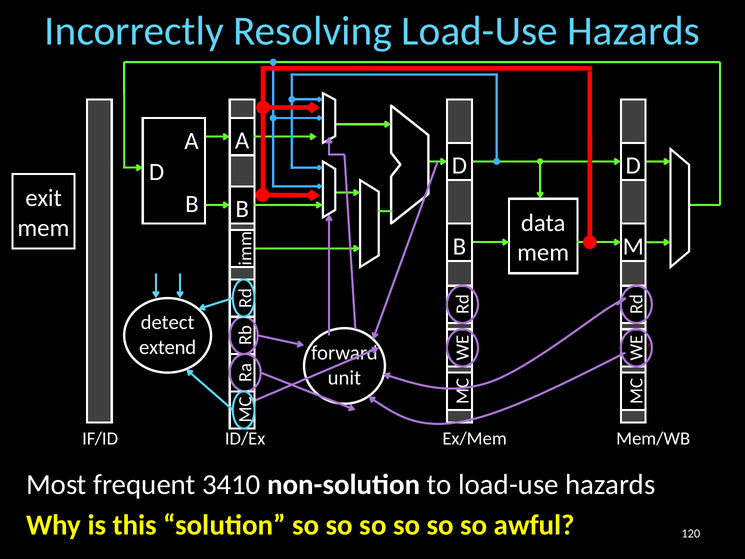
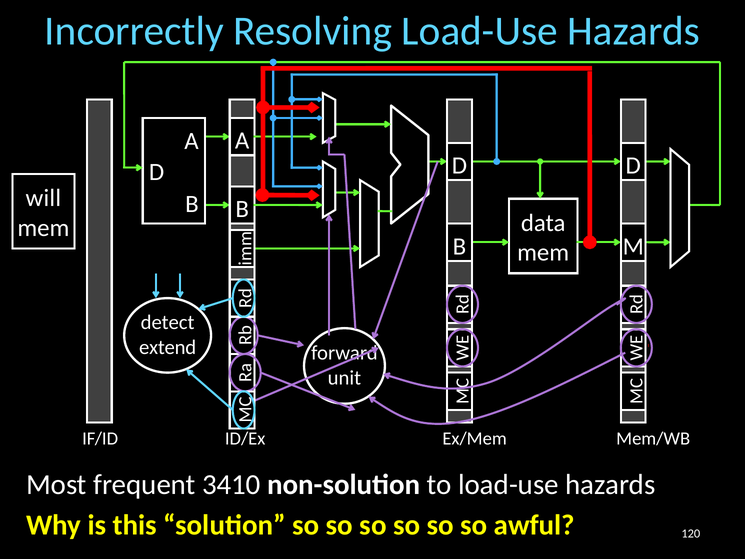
exit: exit -> will (43, 198)
